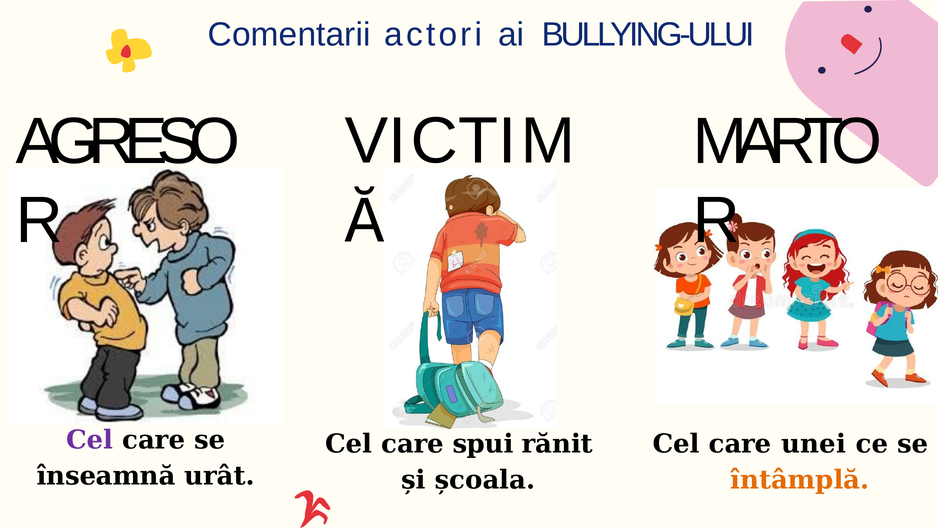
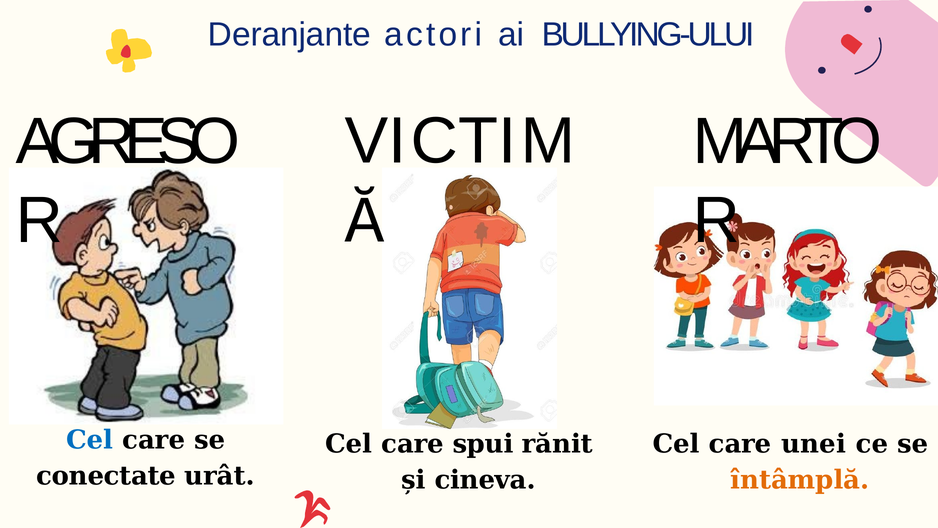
Comentarii: Comentarii -> Deranjante (289, 35)
Cel colour: purple -> blue (90, 440)
înseamnă: înseamnă -> conectate (106, 476)
școala: școala -> cineva (485, 480)
